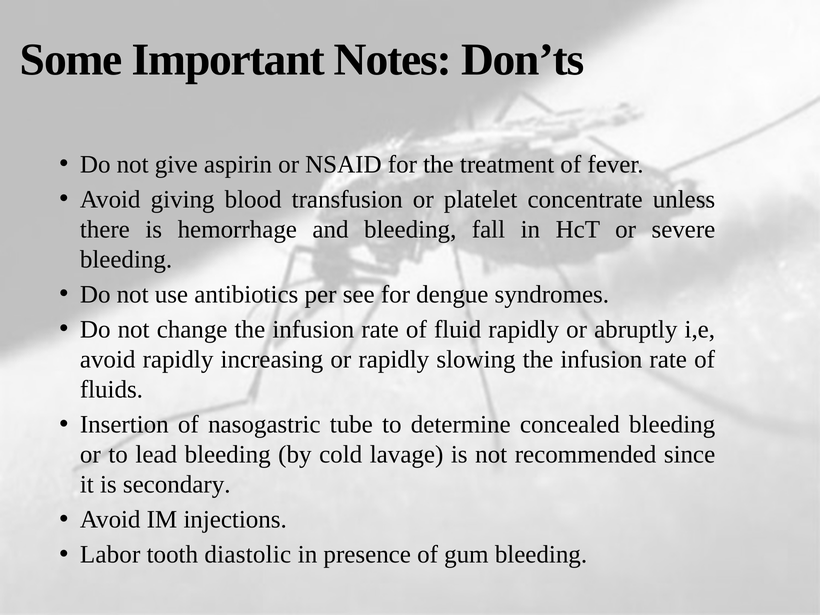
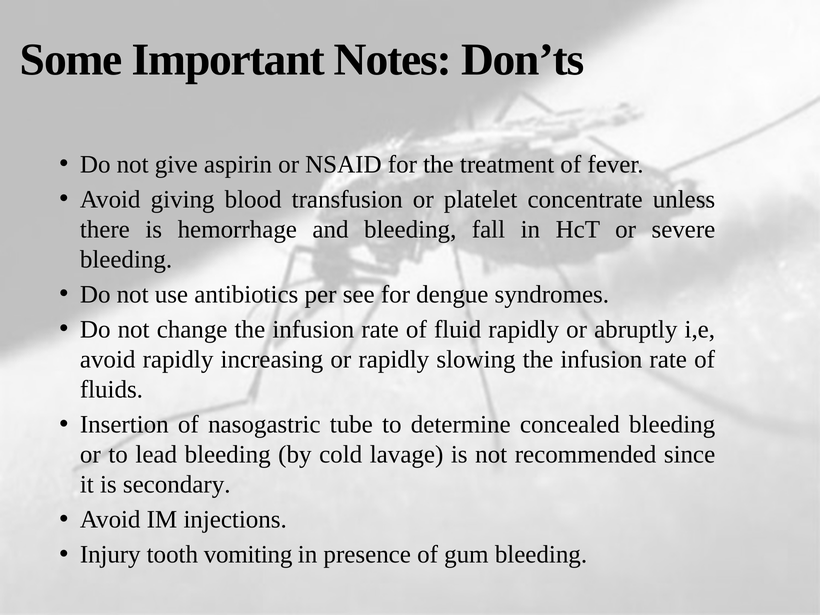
Labor: Labor -> Injury (110, 555)
diastolic: diastolic -> vomiting (248, 555)
